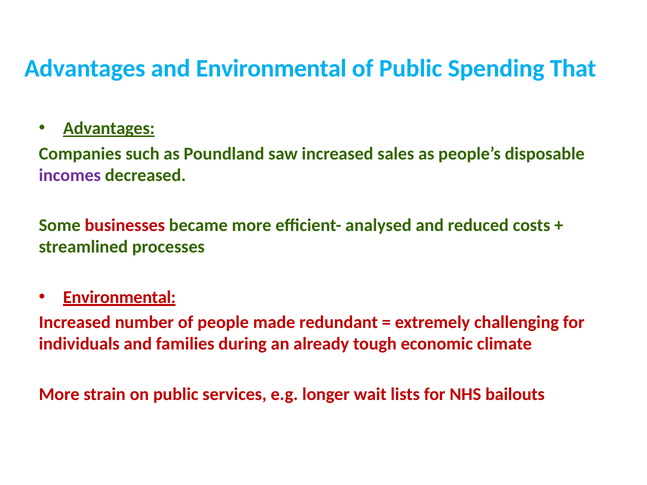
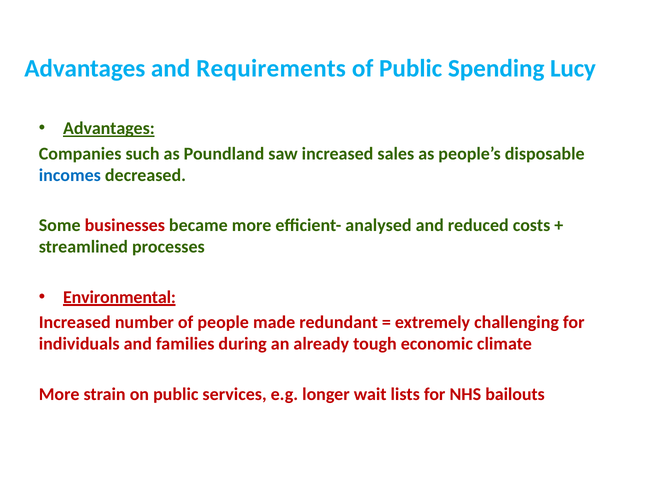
and Environmental: Environmental -> Requirements (271, 69)
That: That -> Lucy (573, 69)
incomes colour: purple -> blue (70, 175)
